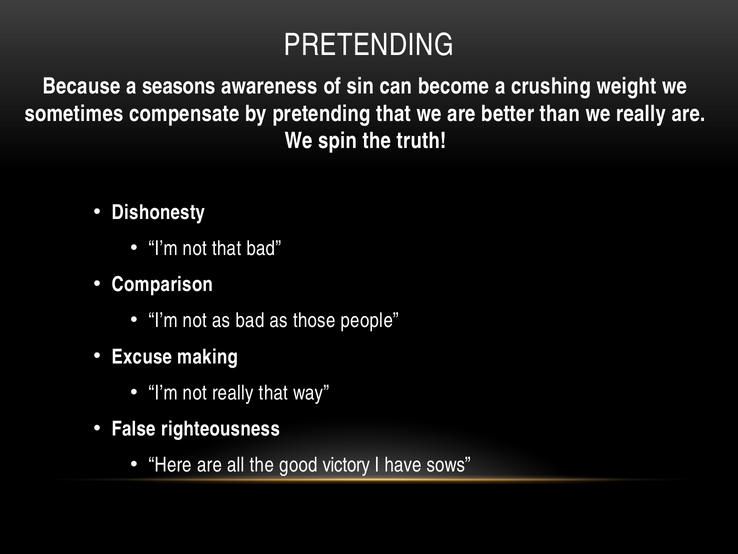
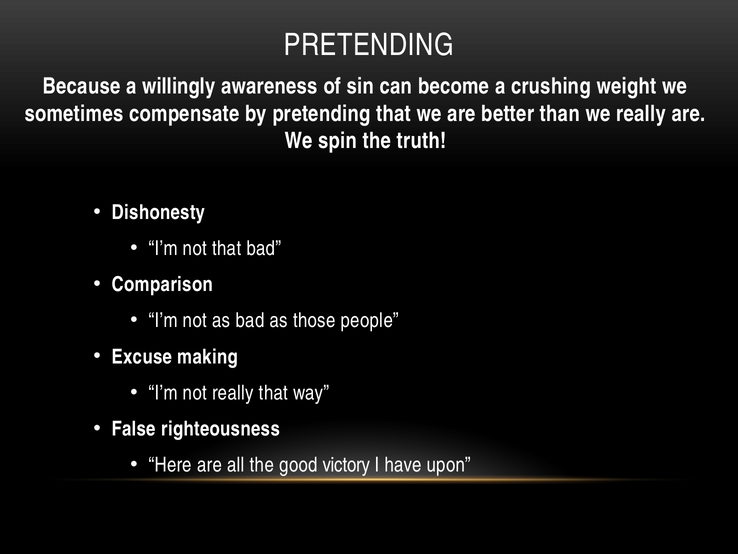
seasons: seasons -> willingly (179, 86)
sows: sows -> upon (449, 465)
